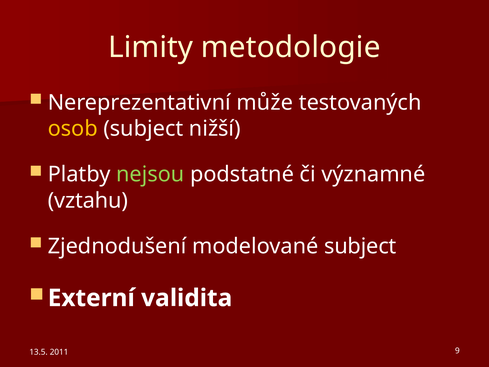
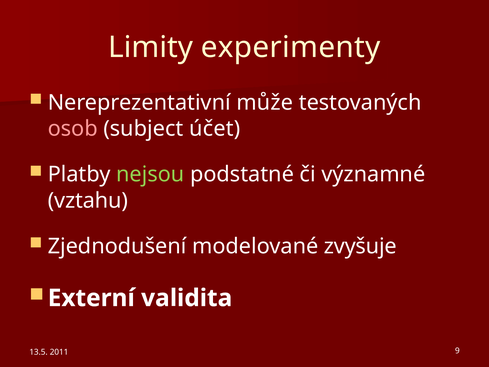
metodologie: metodologie -> experimenty (291, 47)
osob colour: yellow -> pink (73, 129)
nižší: nižší -> účet (215, 129)
modelované subject: subject -> zvyšuje (360, 246)
